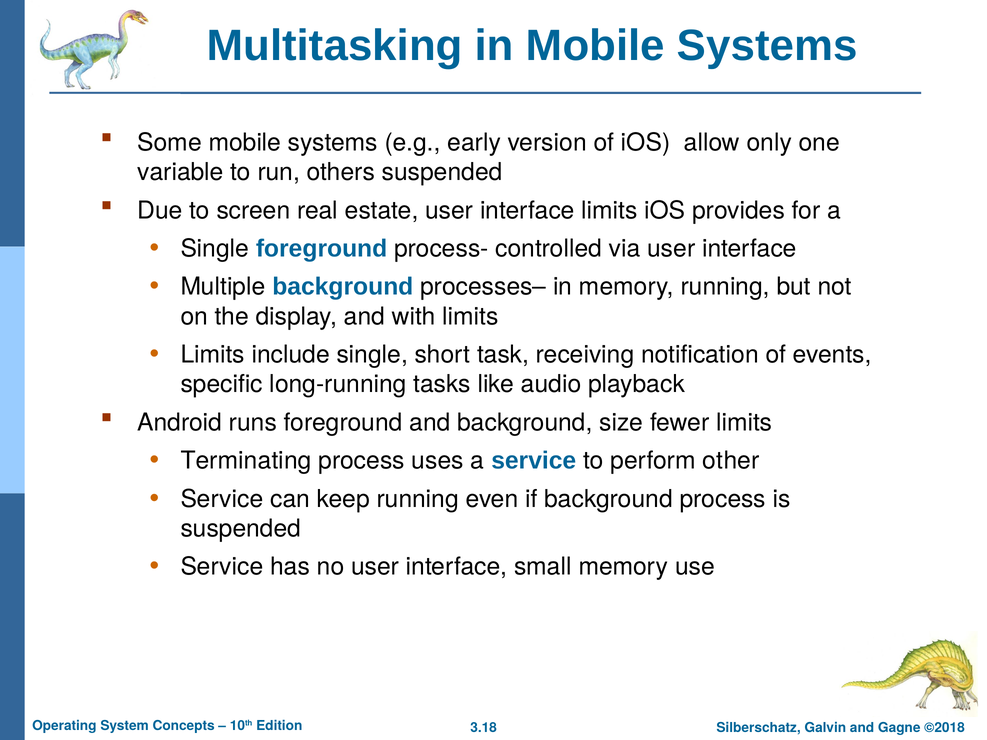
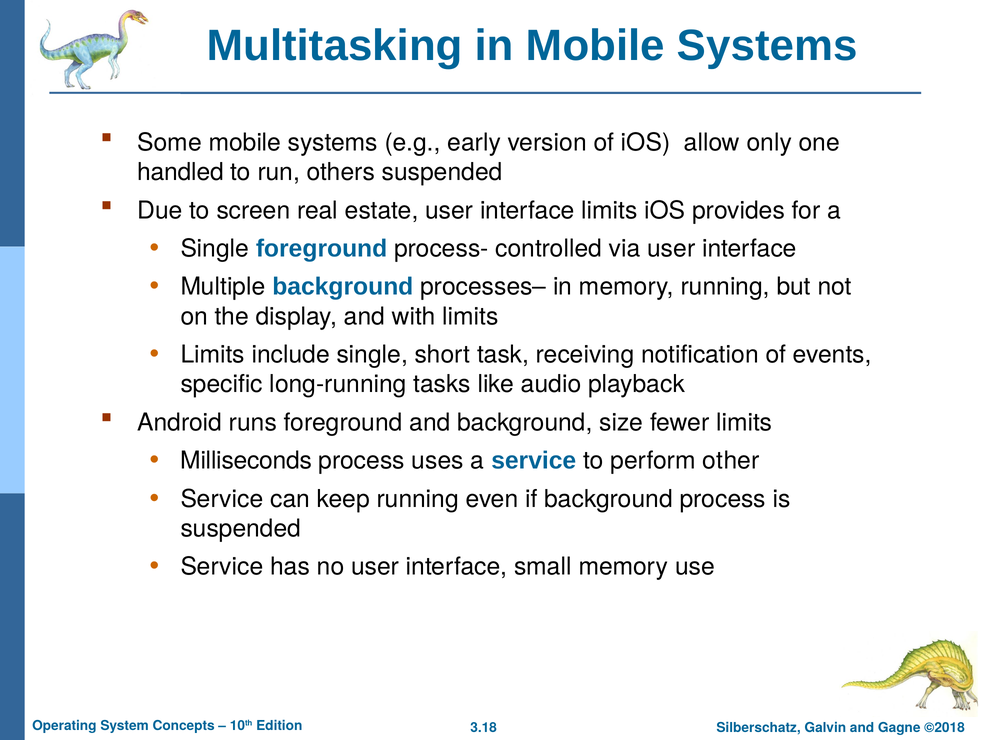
variable: variable -> handled (181, 172)
Terminating: Terminating -> Milliseconds (246, 461)
